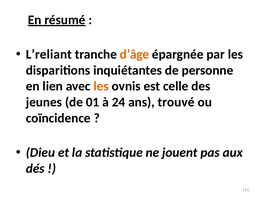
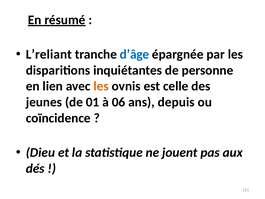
d’âge colour: orange -> blue (134, 54)
24: 24 -> 06 (119, 102)
trouvé: trouvé -> depuis (176, 102)
